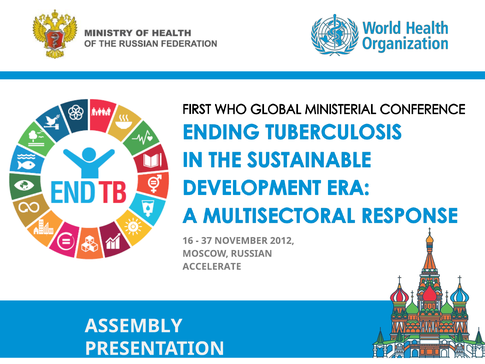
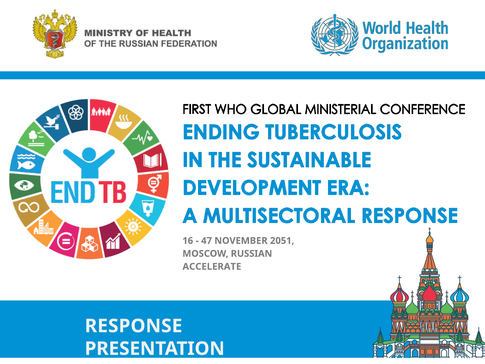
37: 37 -> 47 (207, 241)
2012: 2012 -> 2051 (282, 241)
ASSEMBLY: ASSEMBLY -> RESPONSE (134, 326)
